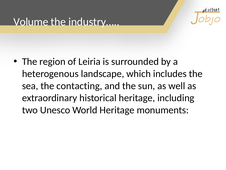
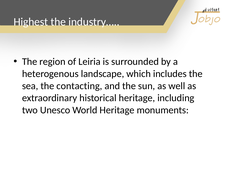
Volume: Volume -> Highest (31, 22)
